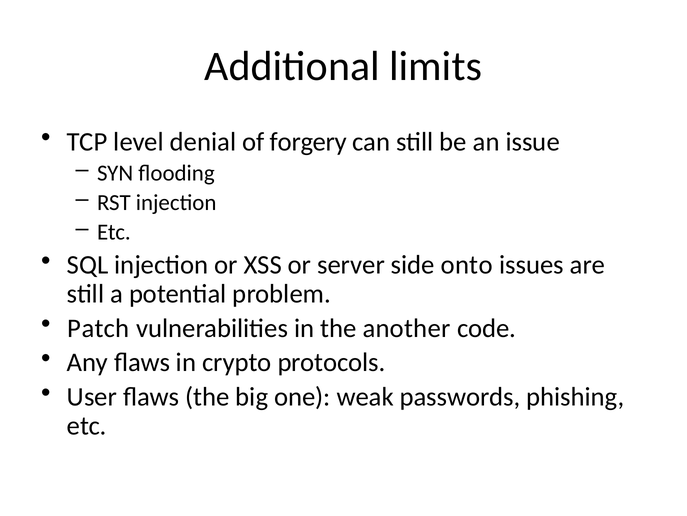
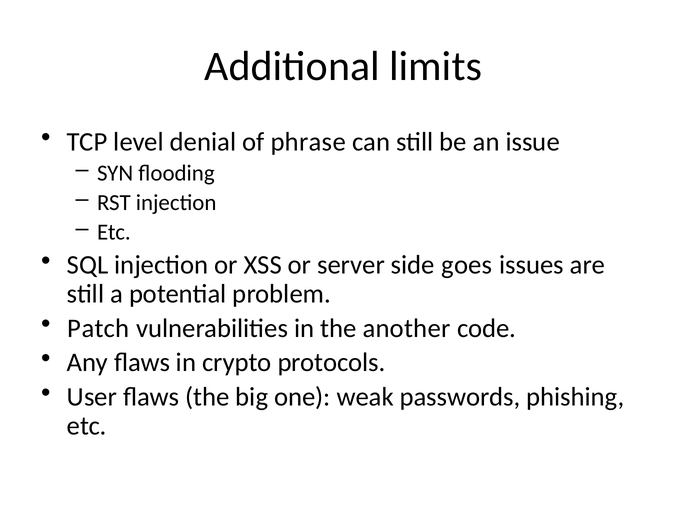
forgery: forgery -> phrase (308, 142)
onto: onto -> goes (467, 265)
